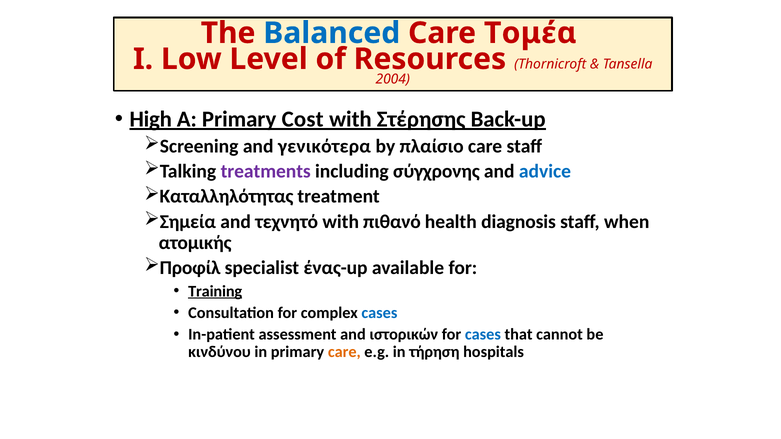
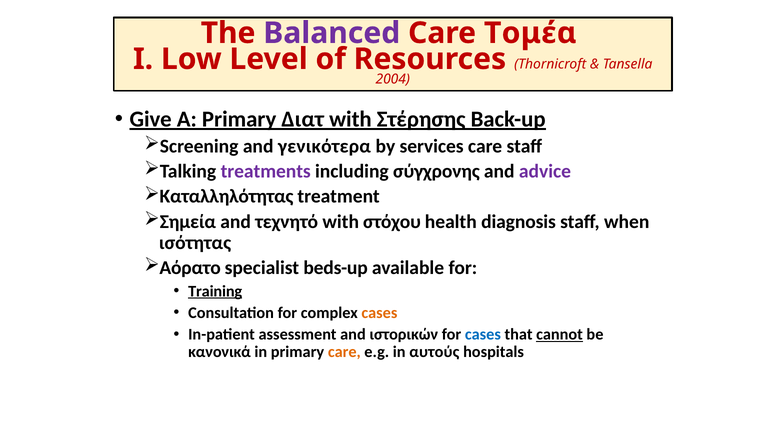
Balanced colour: blue -> purple (332, 33)
High: High -> Give (151, 119)
Cost: Cost -> Διατ (303, 119)
πλαίσιο: πλαίσιο -> services (432, 146)
advice colour: blue -> purple (545, 171)
πιθανό: πιθανό -> στόχου (392, 222)
ατομικής: ατομικής -> ισότητας (195, 243)
Προφίλ: Προφίλ -> Αόρατο (190, 268)
ένας-up: ένας-up -> beds-up (336, 268)
cases colour: blue -> orange (379, 313)
cannot underline: none -> present (559, 335)
κινδύνου: κινδύνου -> κανονικά (220, 352)
τήρηση: τήρηση -> αυτούς (434, 352)
